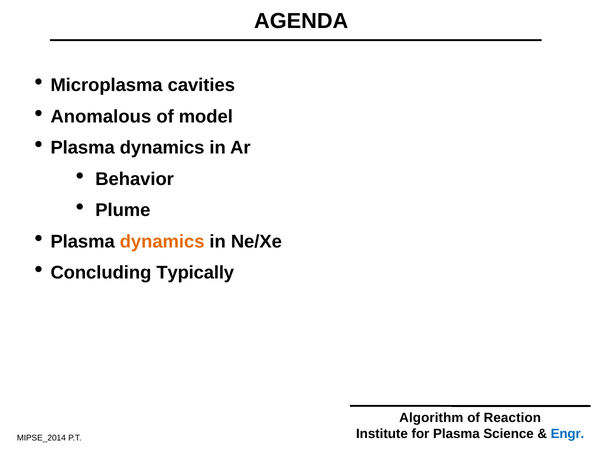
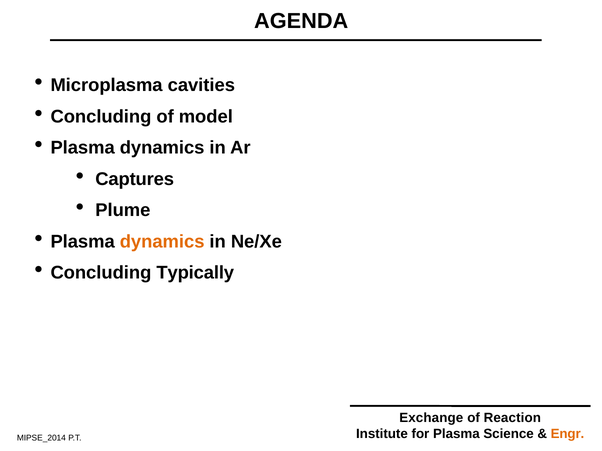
Anomalous: Anomalous -> Concluding (101, 117)
Behavior: Behavior -> Captures (135, 179)
Algorithm: Algorithm -> Exchange (431, 418)
Engr colour: blue -> orange (567, 434)
